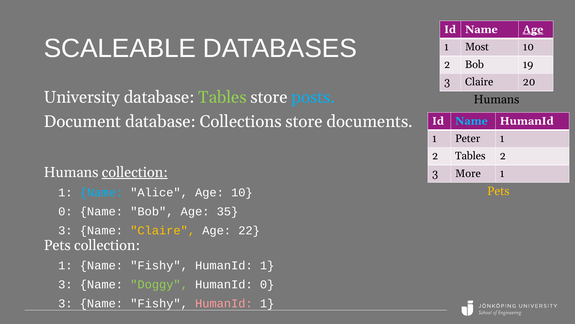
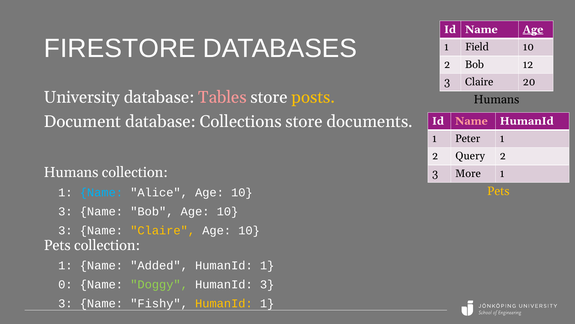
SCALEABLE: SCALEABLE -> FIRESTORE (120, 48)
Most: Most -> Field (477, 47)
19: 19 -> 12 (528, 64)
Tables colour: light green -> pink (222, 97)
posts colour: light blue -> yellow (313, 97)
Name colour: light blue -> pink (471, 121)
2 Tables: Tables -> Query (470, 156)
collection underline: present -> none (135, 172)
0: 0 -> 3 (65, 211)
Bob Age 35: 35 -> 10 (227, 211)
22: 22 -> 10 (249, 230)
1 Name Fishy: Fishy -> Added (159, 265)
3: 3 -> 0 (65, 284)
HumanId 0: 0 -> 3 (267, 284)
HumanId colour: pink -> yellow (224, 303)
